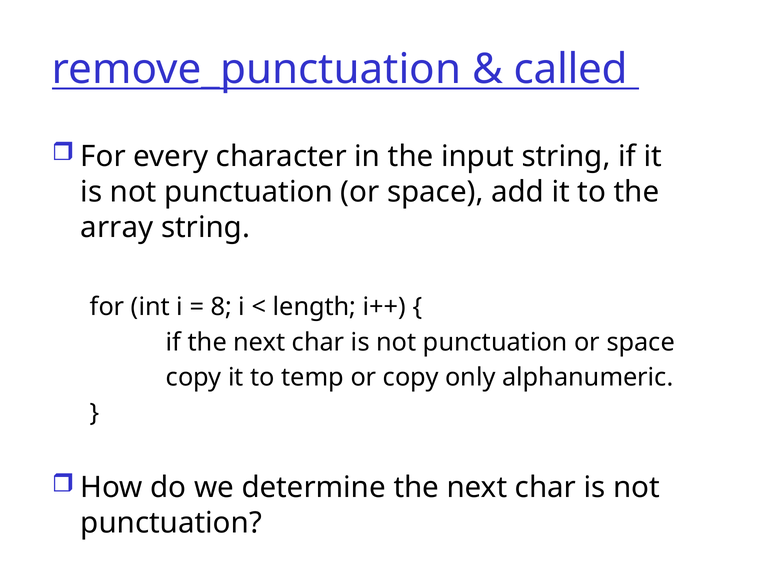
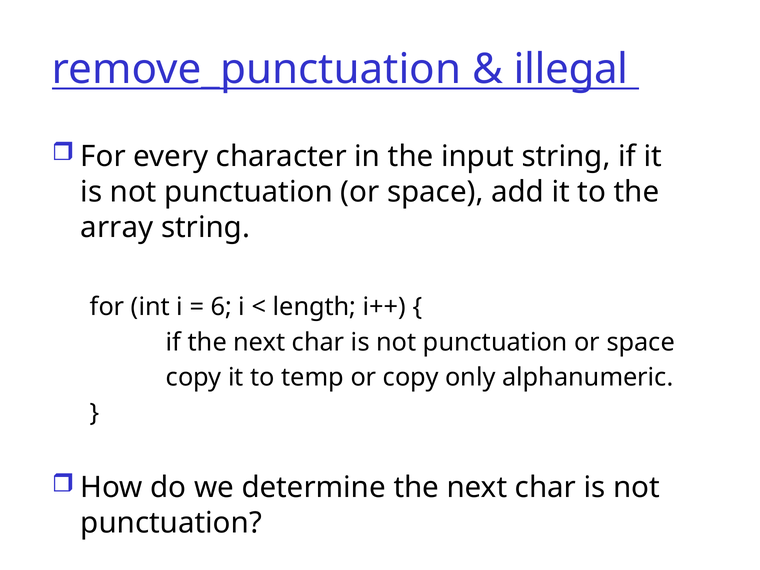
called: called -> illegal (571, 69)
8: 8 -> 6 (221, 307)
